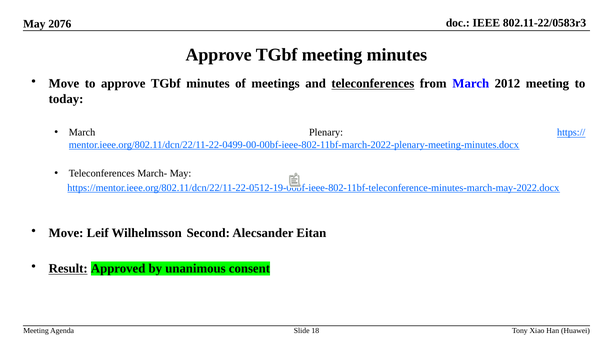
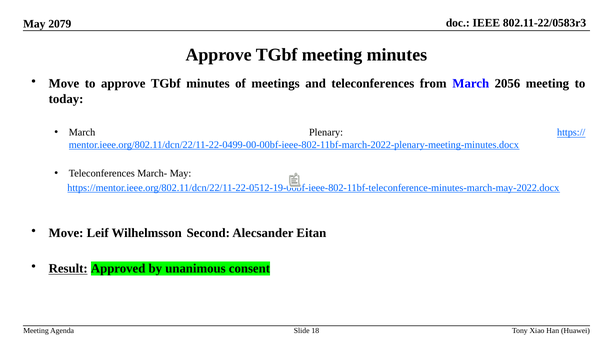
2076: 2076 -> 2079 (60, 24)
teleconferences underline: present -> none (373, 84)
2012: 2012 -> 2056 (507, 84)
